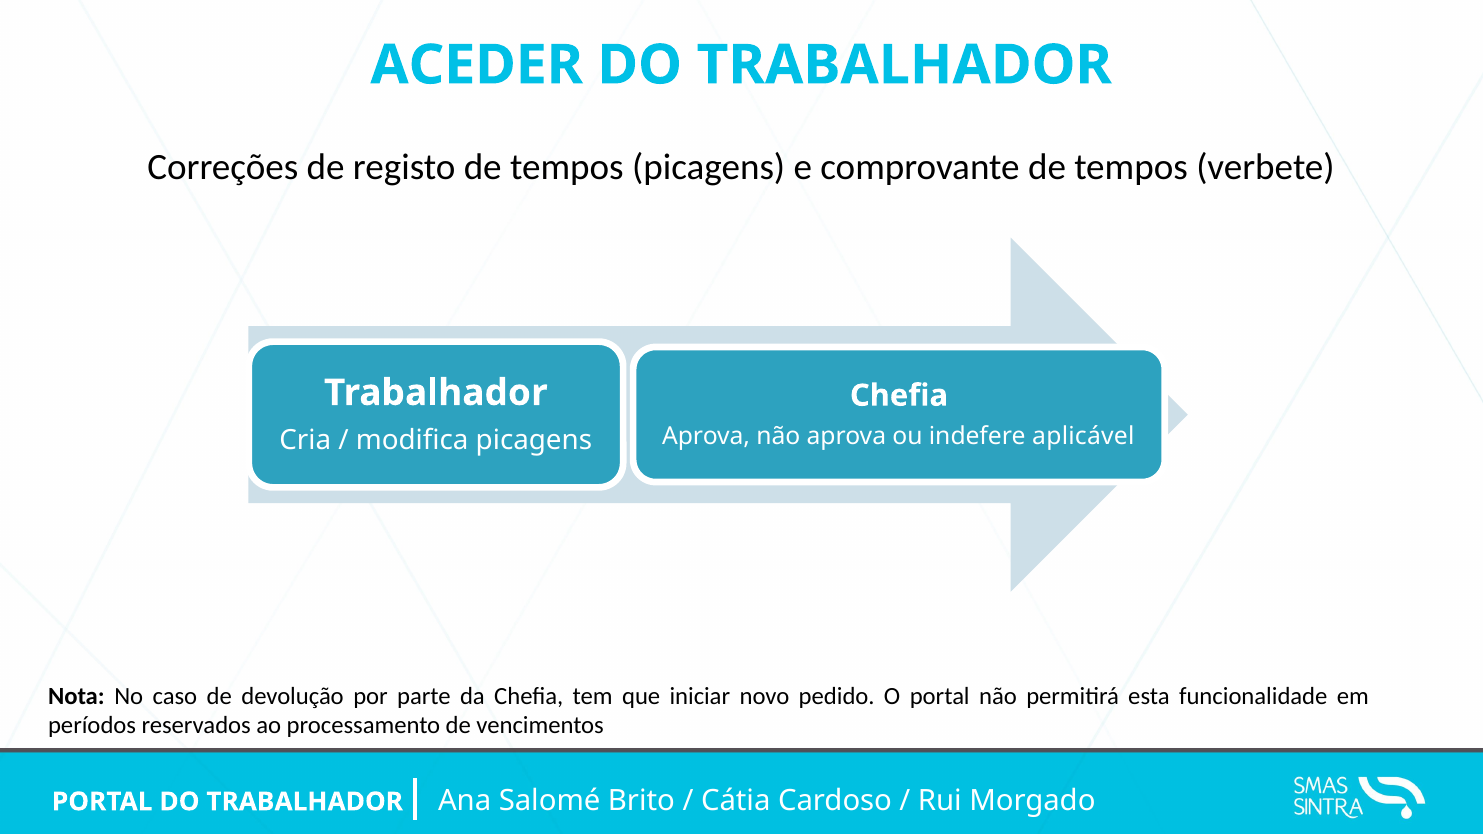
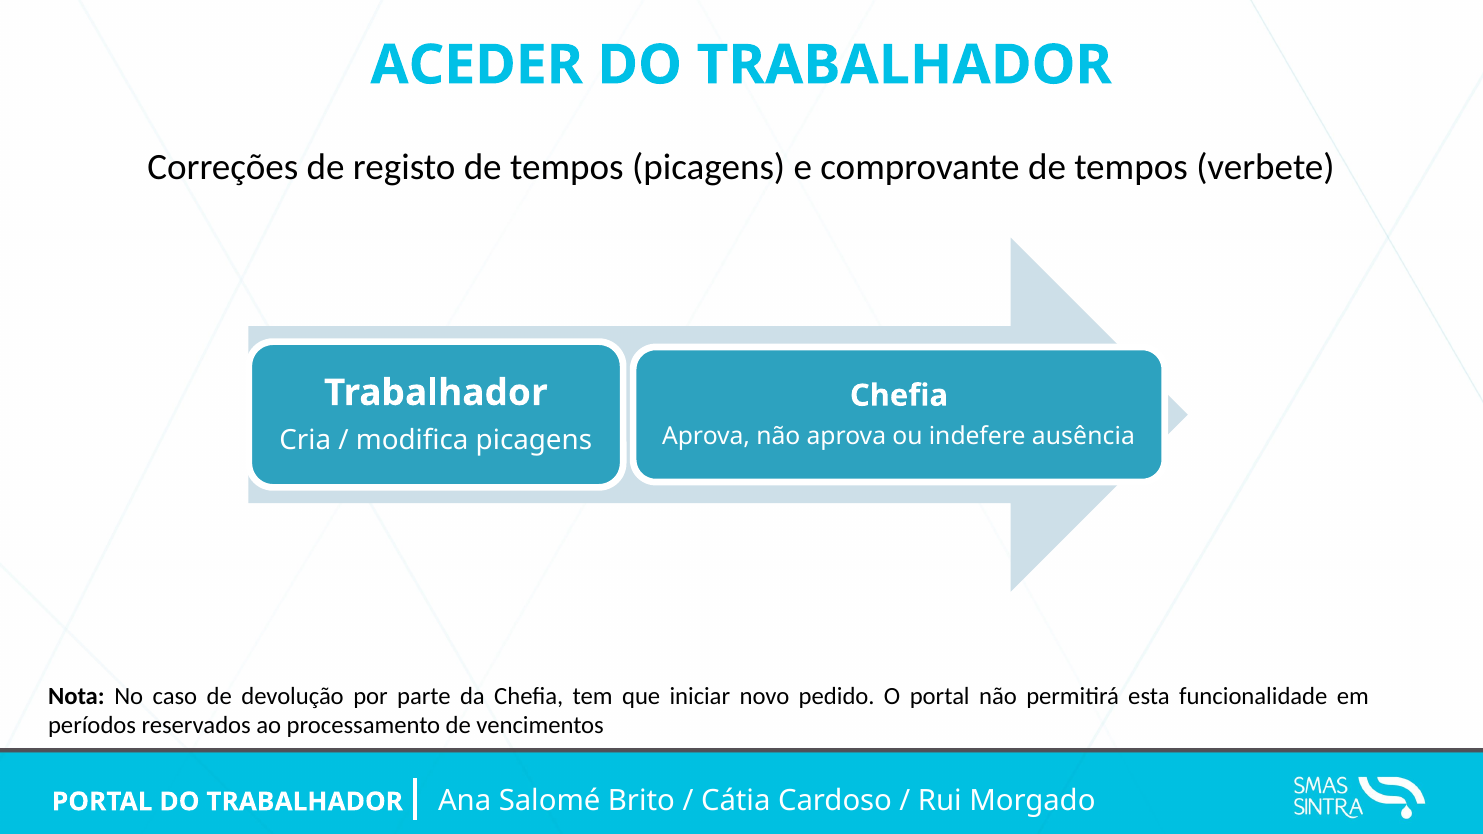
aplicável: aplicável -> ausência (1083, 436)
